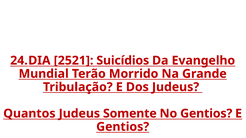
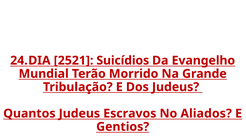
Somente: Somente -> Escravos (130, 114)
No Gentios: Gentios -> Aliados (206, 114)
